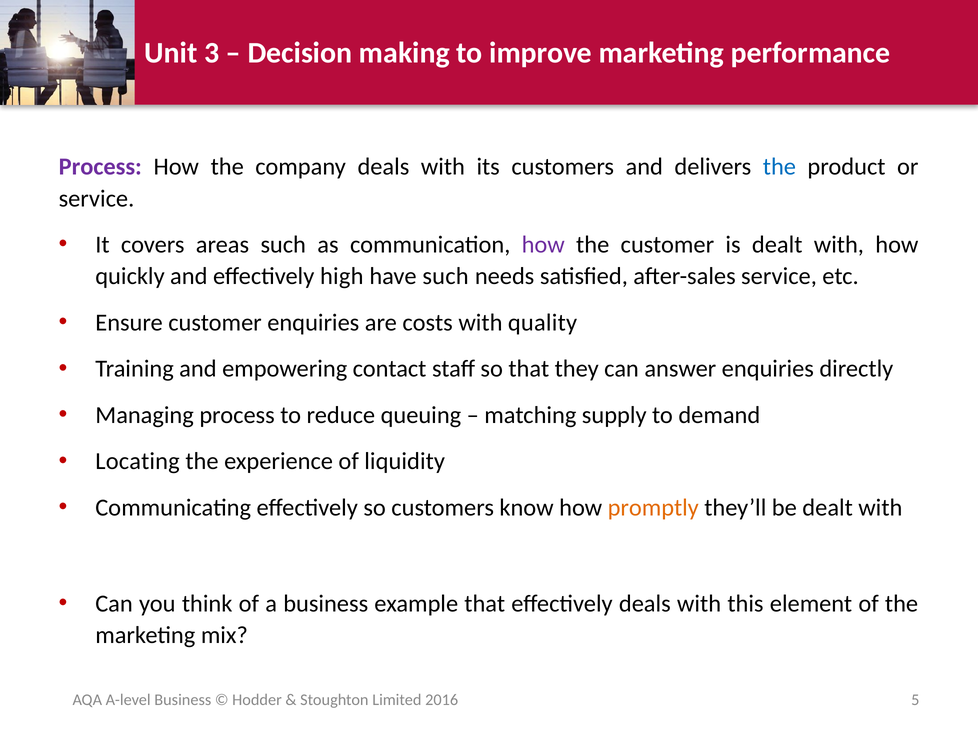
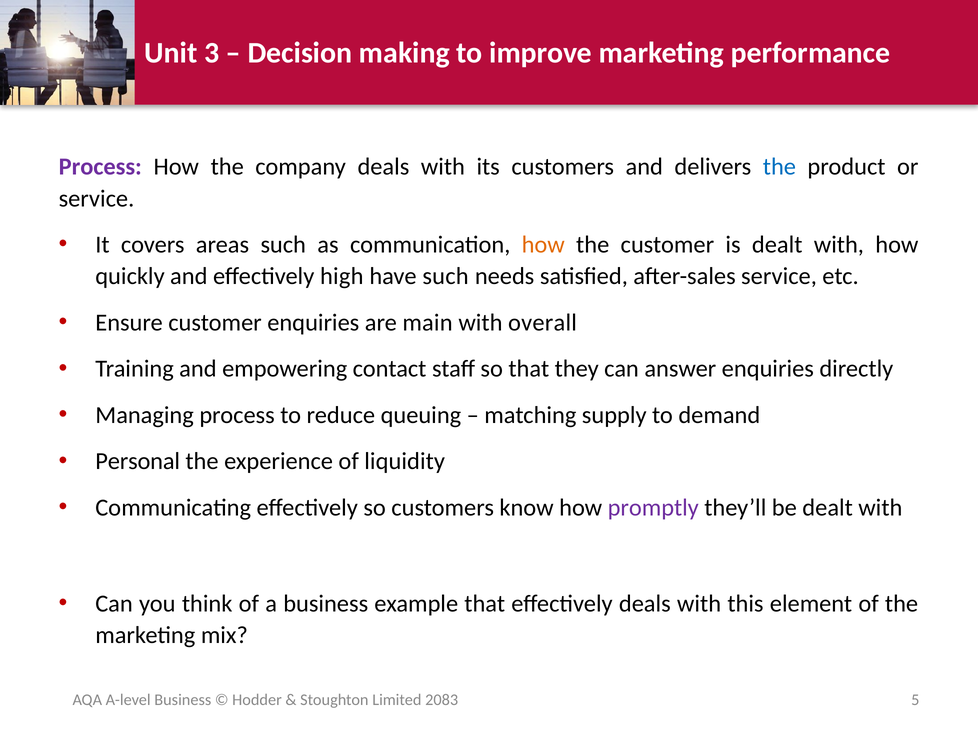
how colour: purple -> orange (543, 245)
costs: costs -> main (428, 323)
quality: quality -> overall (542, 323)
Locating: Locating -> Personal (138, 462)
promptly colour: orange -> purple (653, 508)
2016: 2016 -> 2083 (442, 700)
